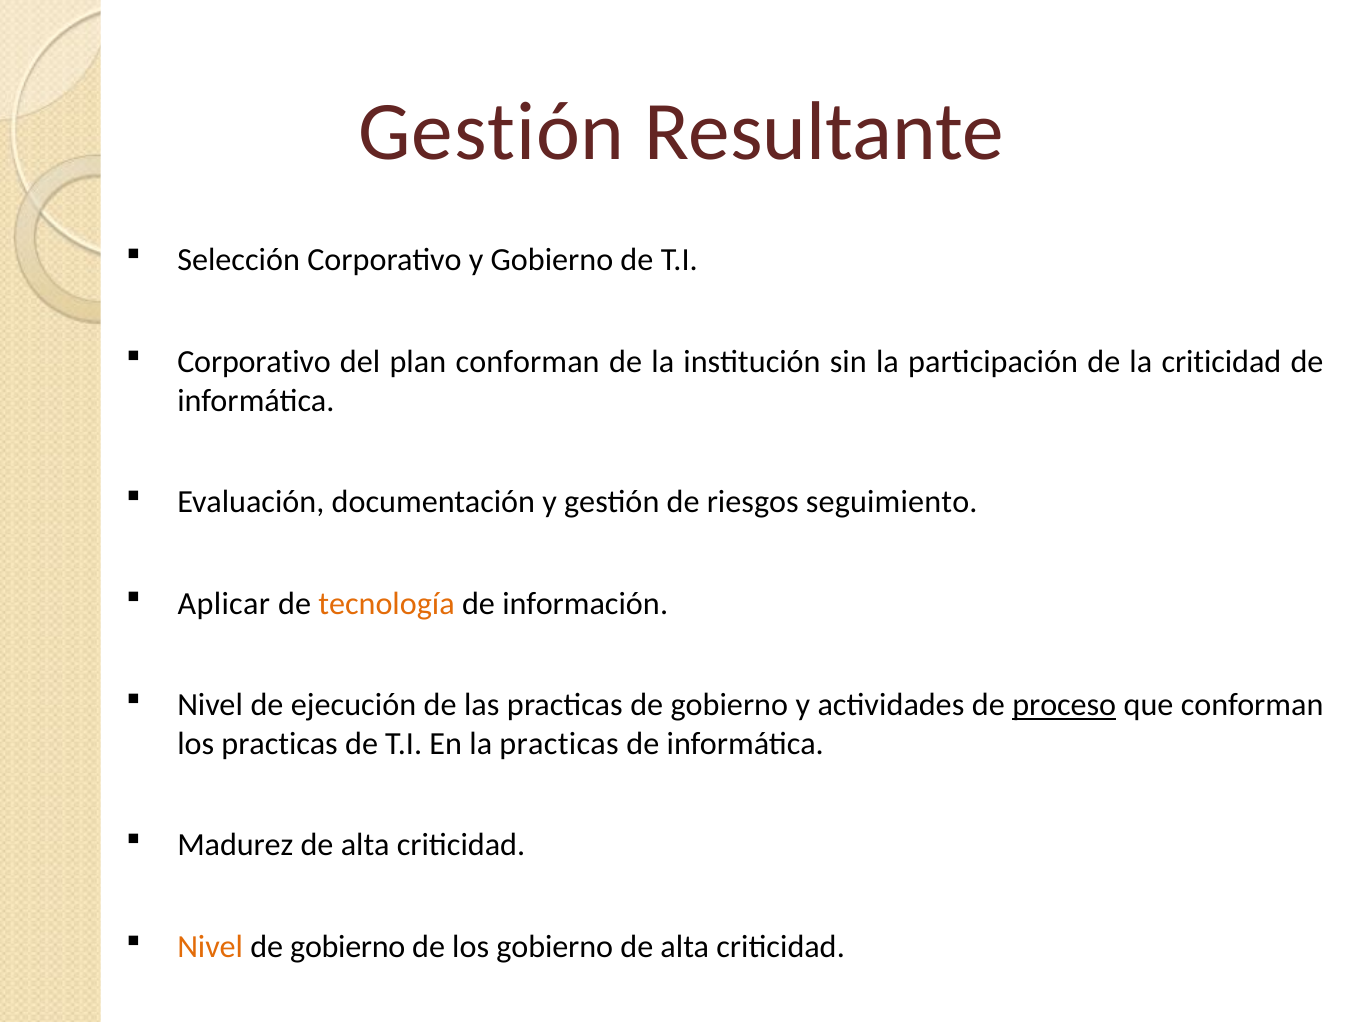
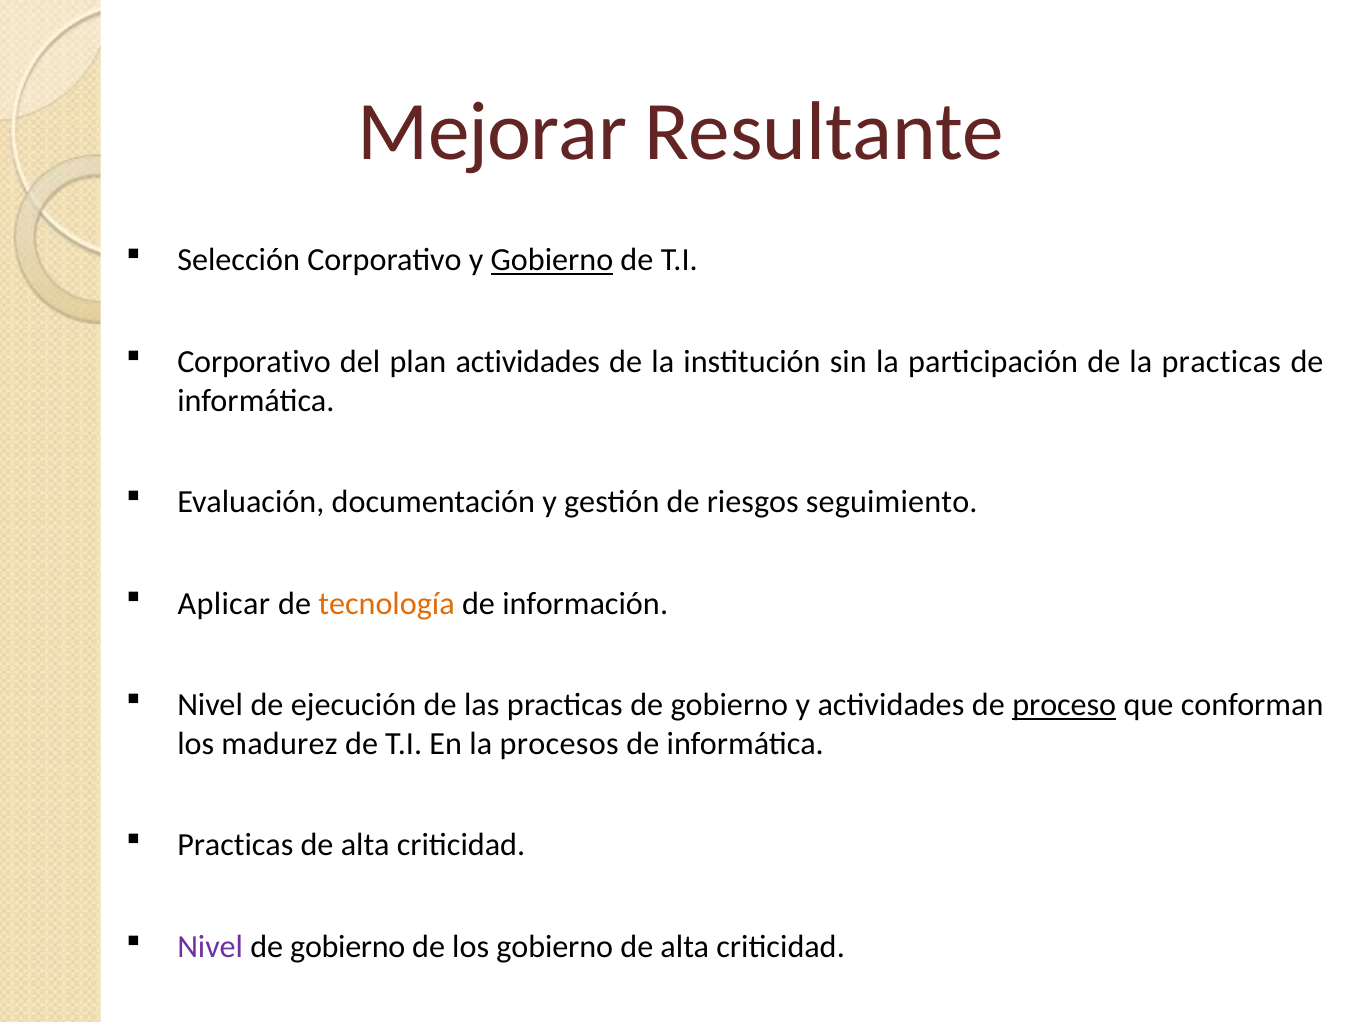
Gestión: Gestión -> Mejorar (492, 132)
Gobierno underline: none -> present (552, 260)
plan conforman: conforman -> actividades (528, 362)
la criticidad: criticidad -> practicas (1221, 362)
los practicas: practicas -> madurez (279, 743)
la practicas: practicas -> procesos (559, 743)
Madurez: Madurez -> Practicas (235, 845)
Nivel colour: orange -> purple (210, 946)
